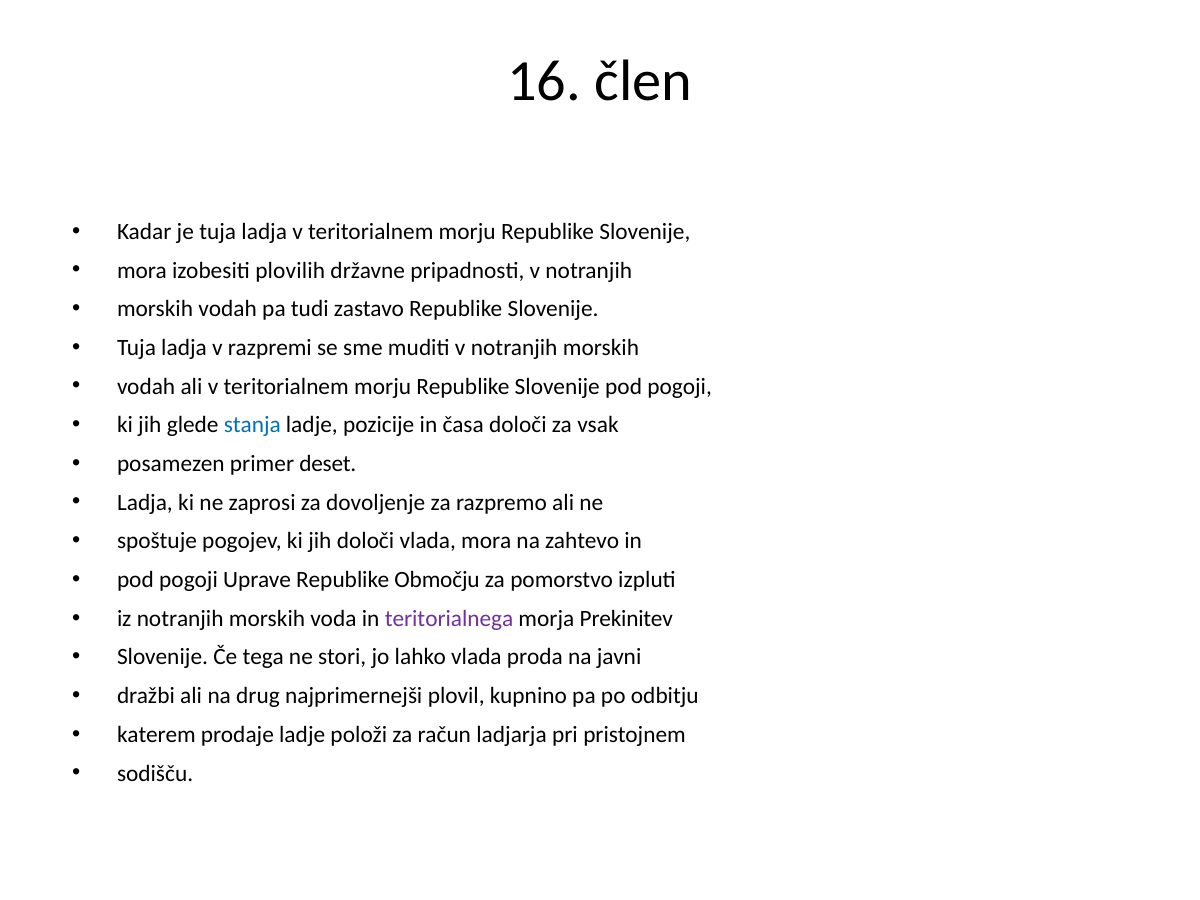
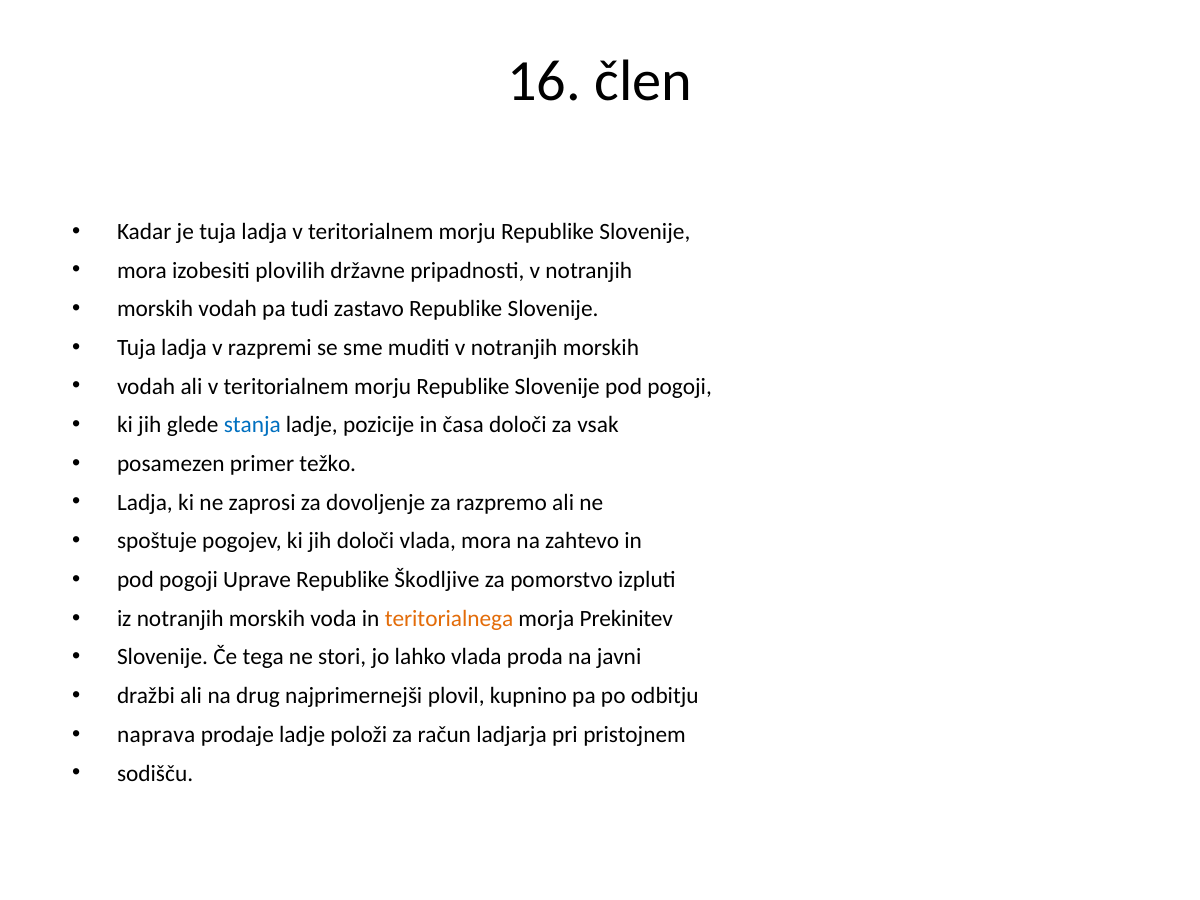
deset: deset -> težko (328, 464)
Območju: Območju -> Škodljive (437, 580)
teritorialnega colour: purple -> orange (449, 619)
katerem: katerem -> naprava (156, 735)
